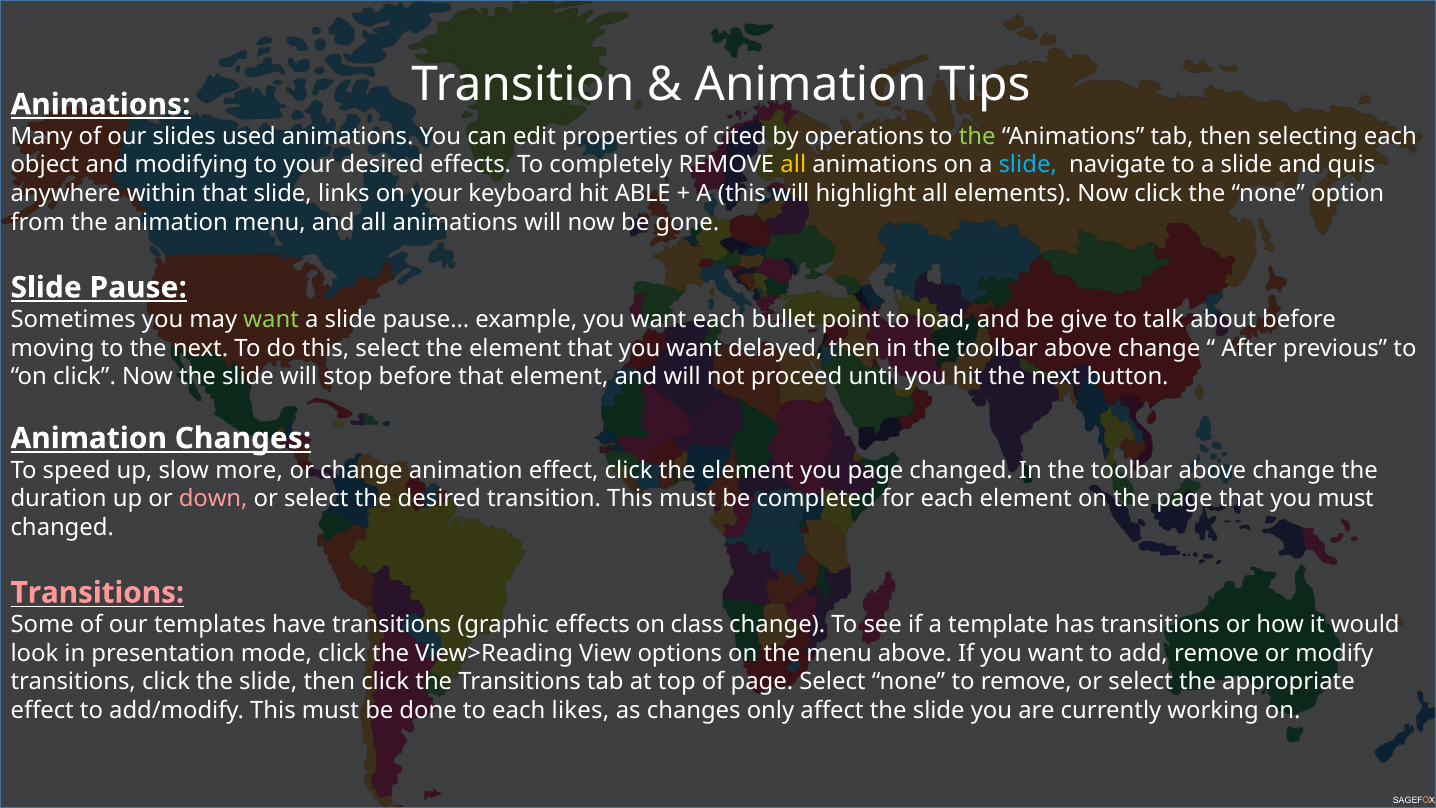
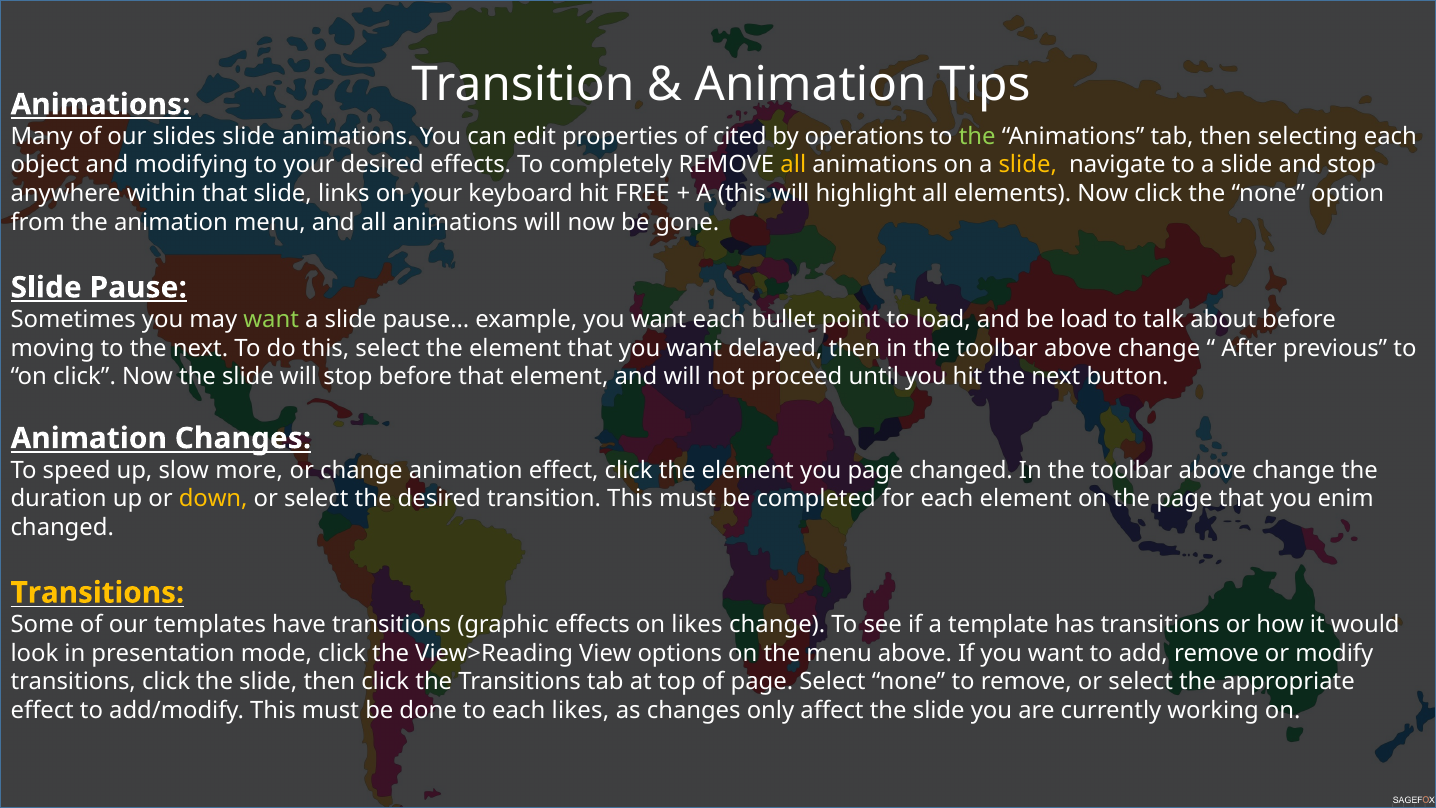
slides used: used -> slide (249, 136)
slide colour: light blue -> yellow (1028, 165)
and quis: quis -> stop (1352, 165)
ABLE: ABLE -> FREE (642, 194)
be give: give -> load (1084, 319)
down colour: pink -> yellow (213, 499)
you must: must -> enim (1346, 499)
Transitions colour: pink -> yellow (97, 593)
on class: class -> likes (697, 624)
